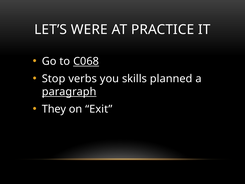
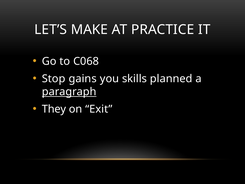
WERE: WERE -> MAKE (89, 30)
C068 underline: present -> none (86, 61)
verbs: verbs -> gains (83, 79)
